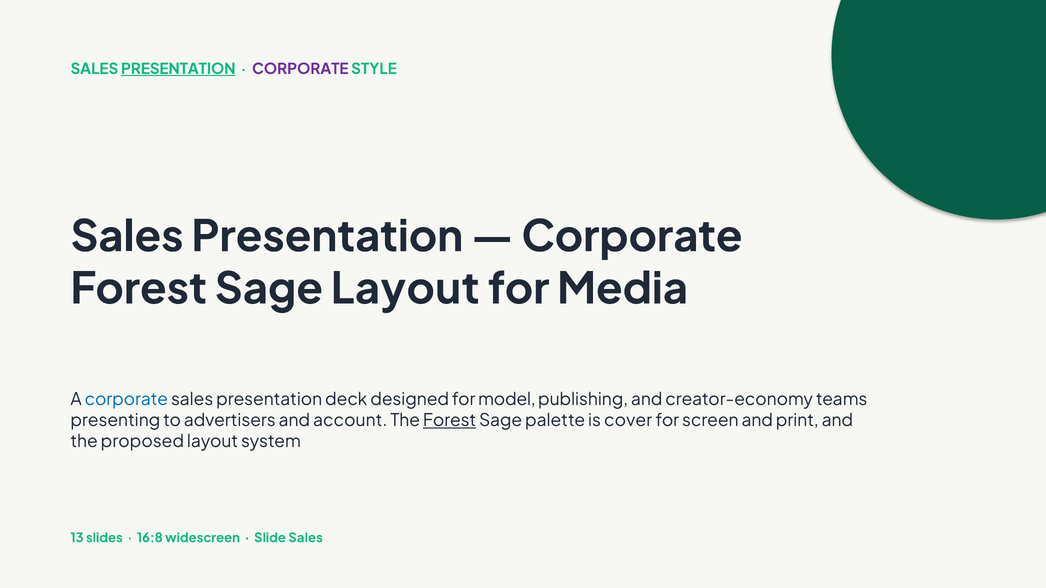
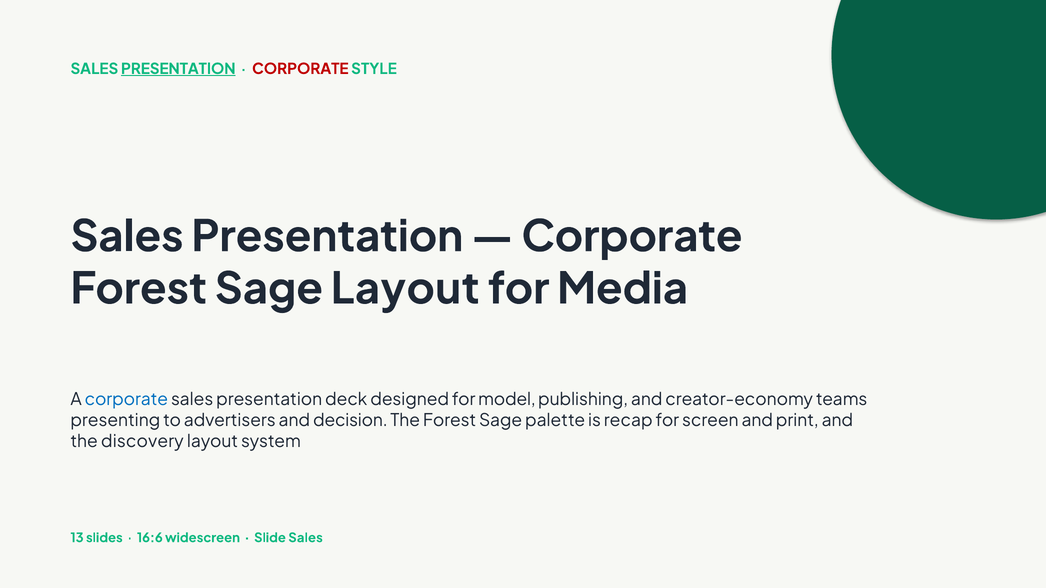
CORPORATE colour: purple -> red (300, 69)
account: account -> decision (350, 421)
Forest underline: present -> none (450, 421)
cover: cover -> recap (628, 421)
proposed: proposed -> discovery (142, 442)
16:8: 16:8 -> 16:6 (150, 538)
